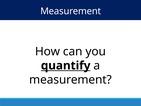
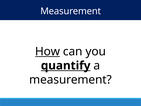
How underline: none -> present (48, 51)
